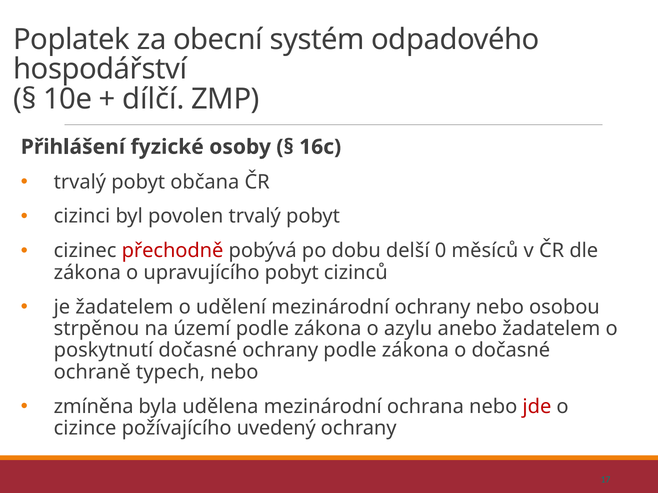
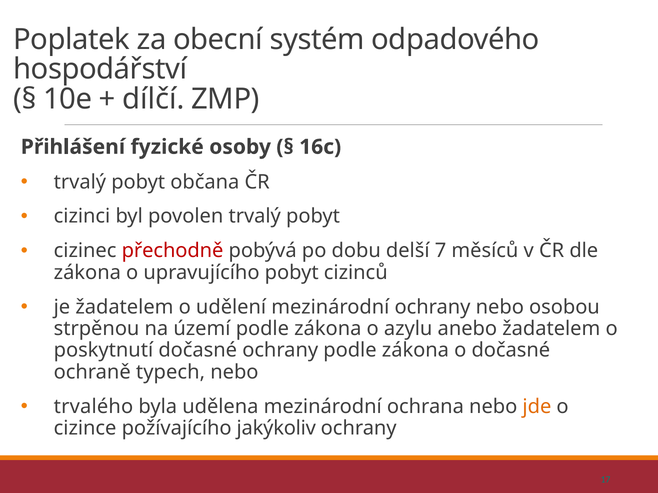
0: 0 -> 7 (441, 251)
zmíněna: zmíněna -> trvalého (93, 407)
jde colour: red -> orange (537, 407)
uvedený: uvedený -> jakýkoliv (276, 429)
